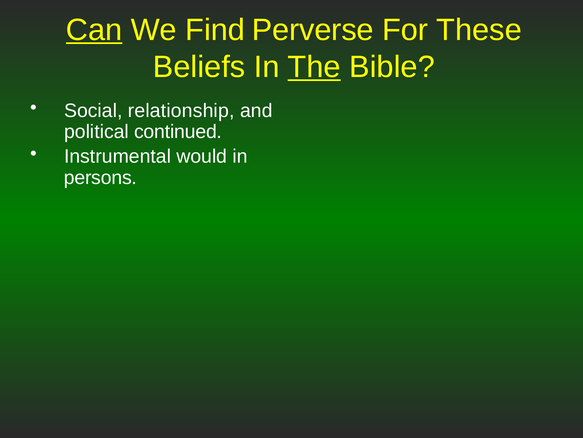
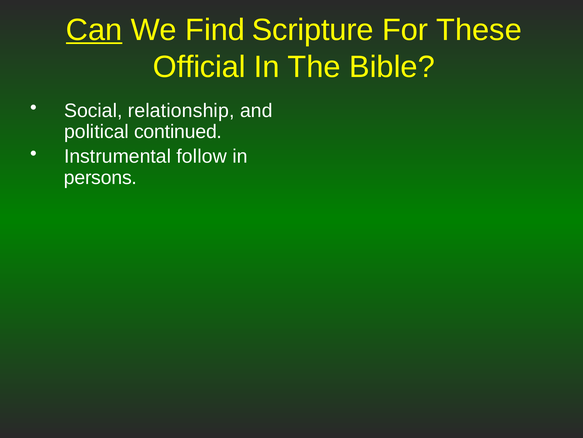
Perverse: Perverse -> Scripture (313, 30)
Beliefs: Beliefs -> Official (199, 67)
The underline: present -> none (314, 67)
would: would -> follow (202, 156)
